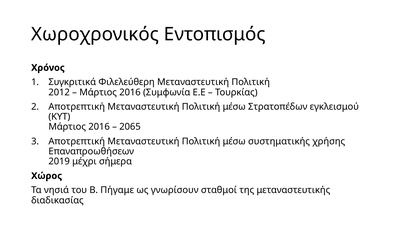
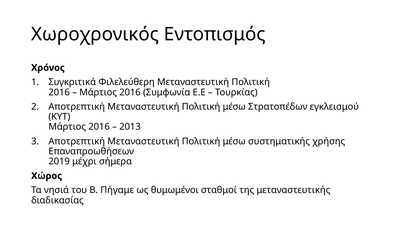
2012: 2012 -> 2016 (59, 92)
2065: 2065 -> 2013 (130, 127)
γνωρίσουν: γνωρίσουν -> θυμωμένοι (175, 190)
